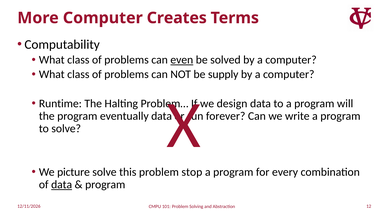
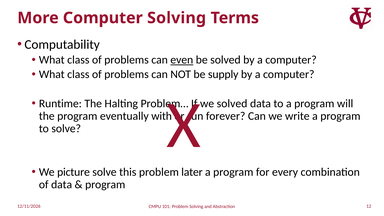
Computer Creates: Creates -> Solving (177, 18)
we design: design -> solved (232, 103)
eventually data: data -> with (162, 116)
stop: stop -> later (192, 172)
data underline: present -> none (62, 185)
